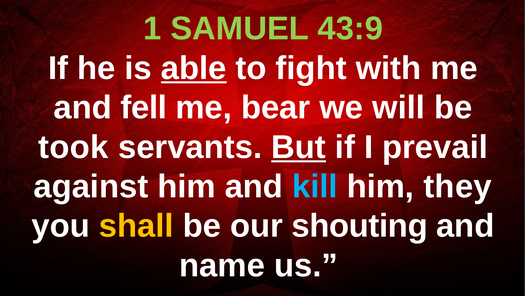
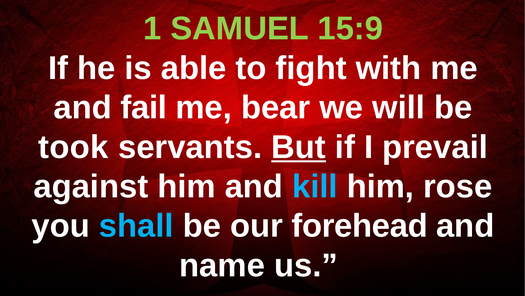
43:9: 43:9 -> 15:9 (350, 29)
able underline: present -> none (194, 68)
fell: fell -> fail (144, 107)
they: they -> rose (458, 186)
shall colour: yellow -> light blue (136, 226)
shouting: shouting -> forehead (360, 226)
